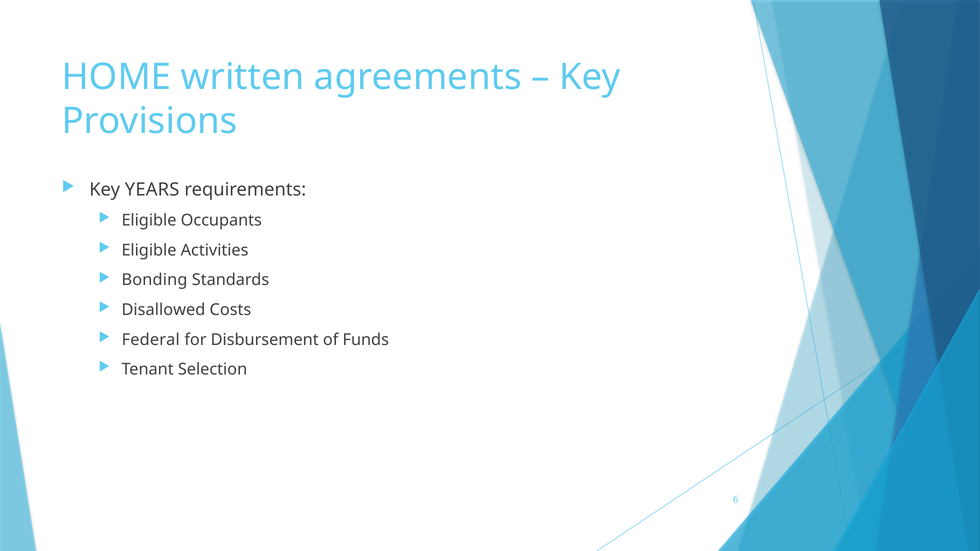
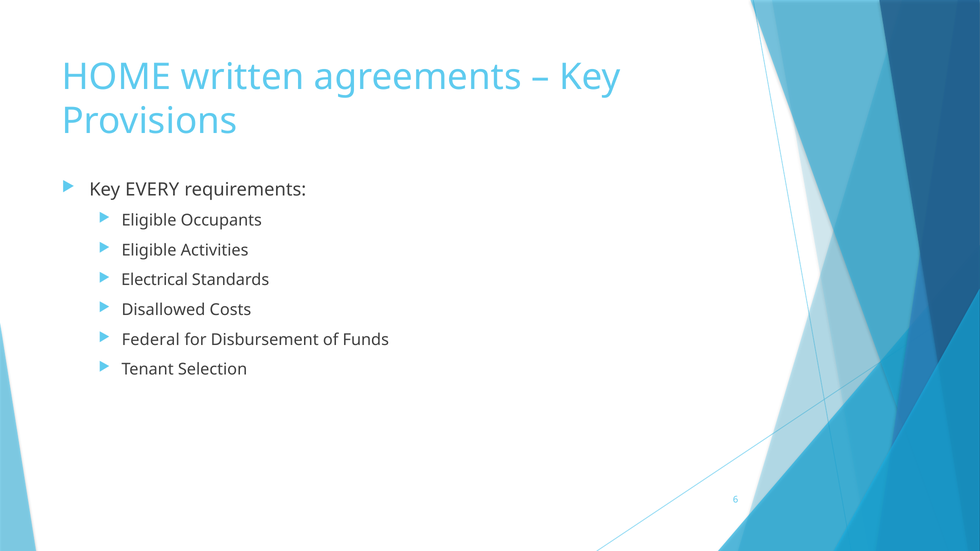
YEARS: YEARS -> EVERY (152, 190)
Bonding: Bonding -> Electrical (155, 280)
